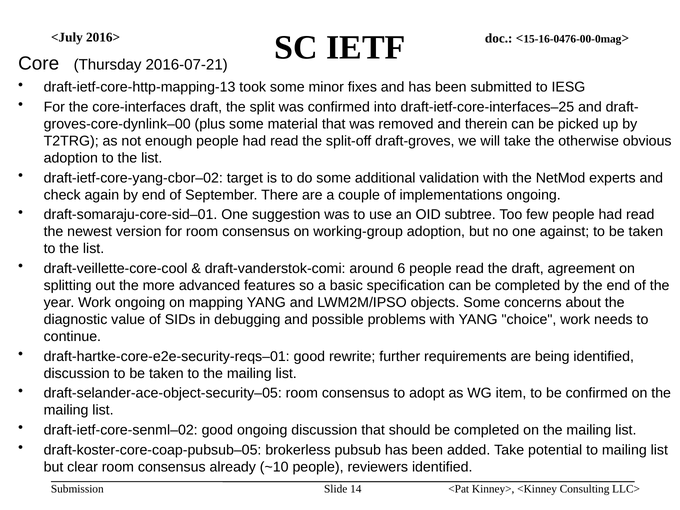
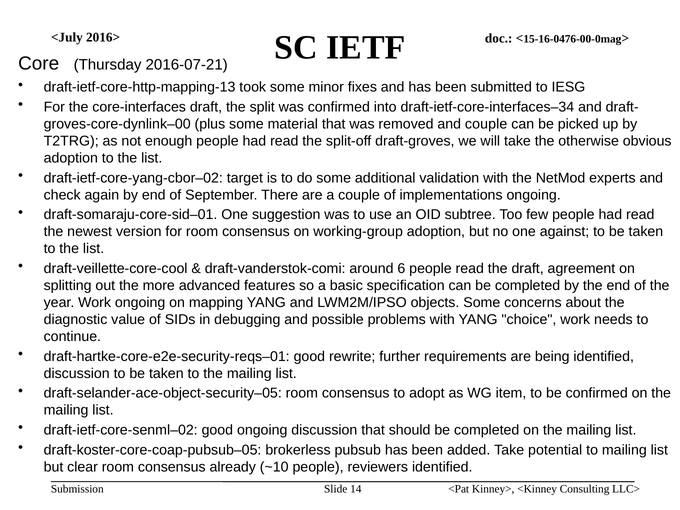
draft-ietf-core-interfaces–25: draft-ietf-core-interfaces–25 -> draft-ietf-core-interfaces–34 (487, 107)
and therein: therein -> couple (486, 124)
